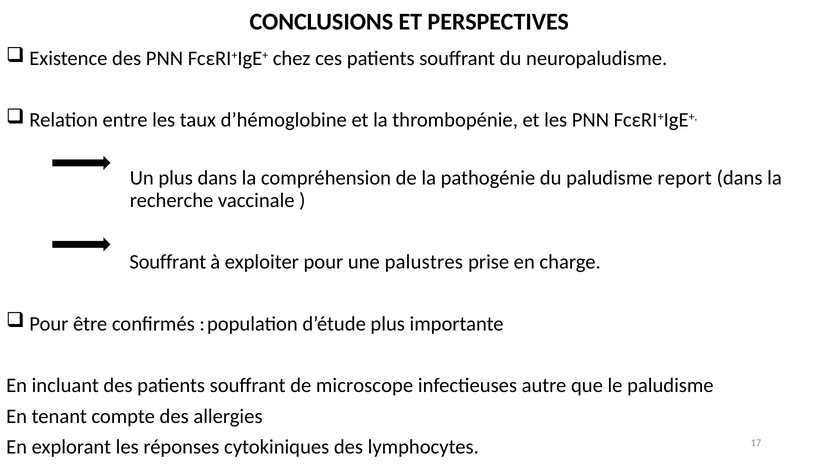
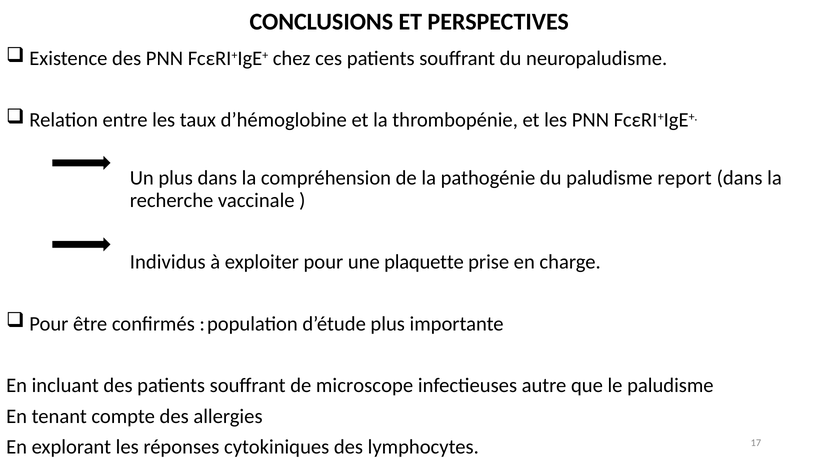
Souffrant: Souffrant -> Individus (168, 262)
palustres: palustres -> plaquette (424, 262)
